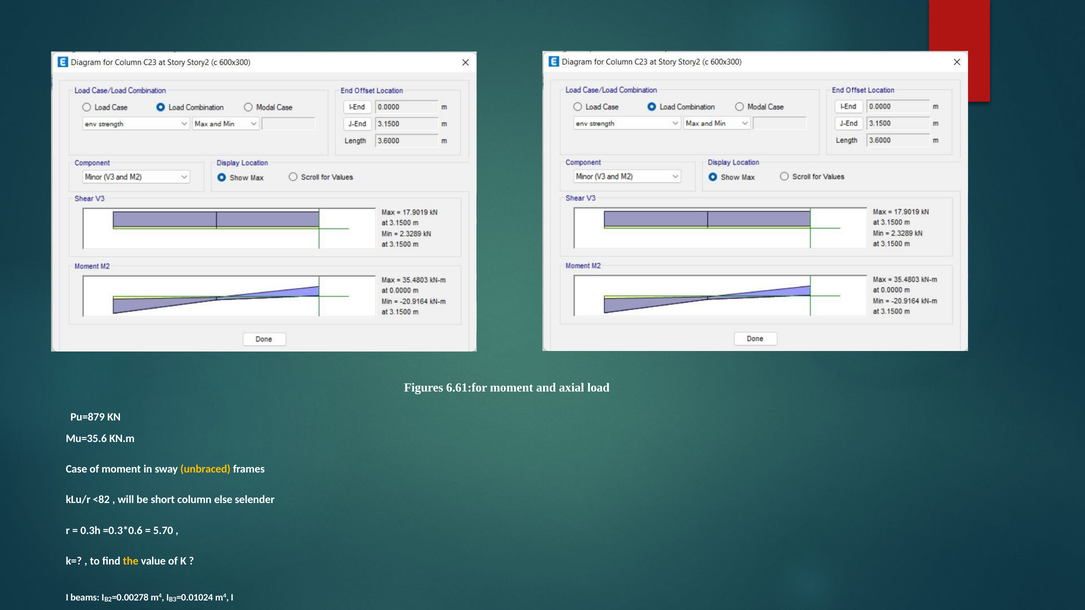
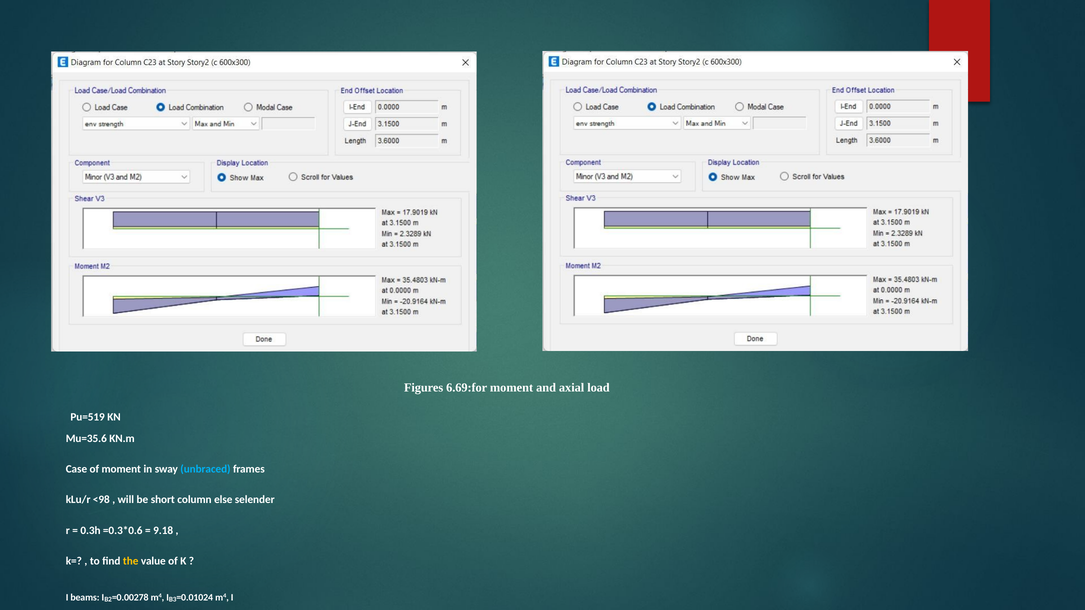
6.61:for: 6.61:for -> 6.69:for (467, 388)
Pu=879: Pu=879 -> Pu=519 (88, 417)
unbraced colour: yellow -> light blue (205, 469)
<82: <82 -> <98 (101, 500)
5.70: 5.70 -> 9.18 (163, 531)
